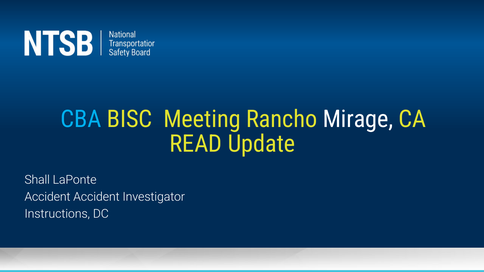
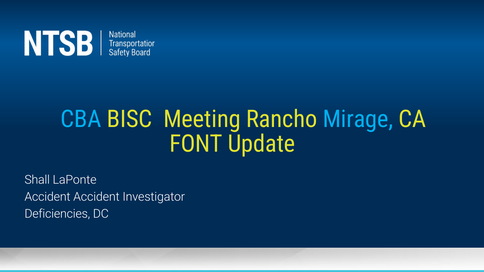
Mirage colour: white -> light blue (358, 119)
READ: READ -> FONT (196, 144)
Instructions: Instructions -> Deficiencies (57, 214)
